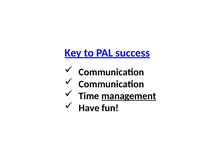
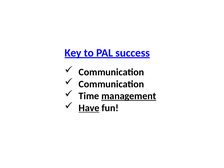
Have underline: none -> present (89, 108)
